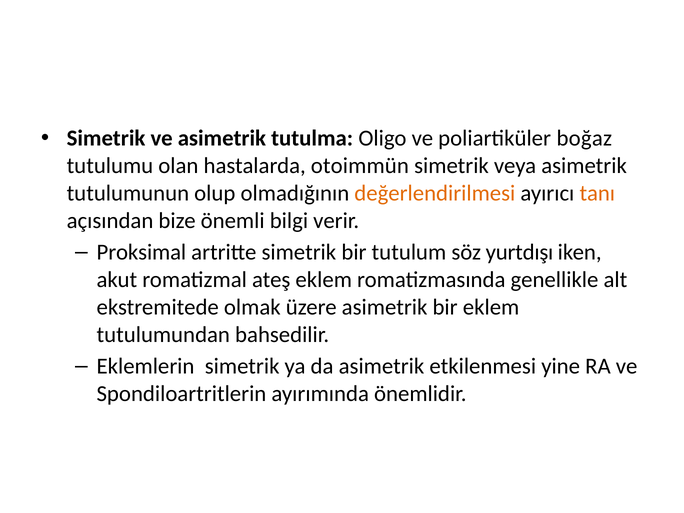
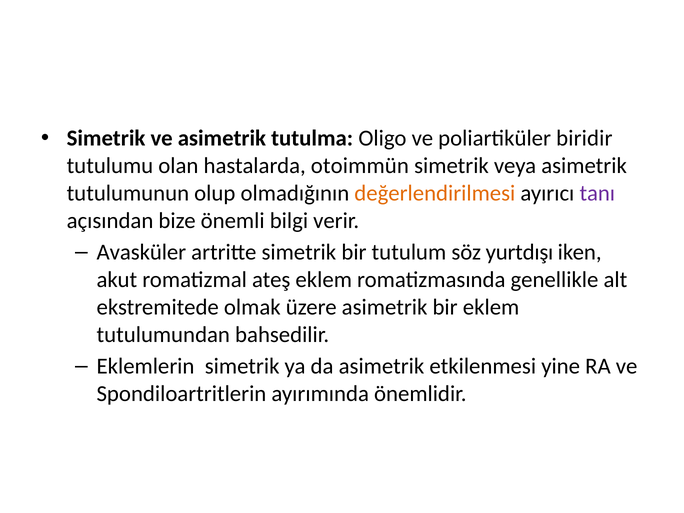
boğaz: boğaz -> biridir (584, 138)
tanı colour: orange -> purple (597, 193)
Proksimal: Proksimal -> Avasküler (141, 252)
